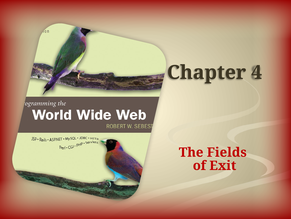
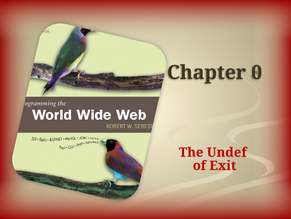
4: 4 -> 0 (257, 72)
Fields: Fields -> Undef (227, 152)
